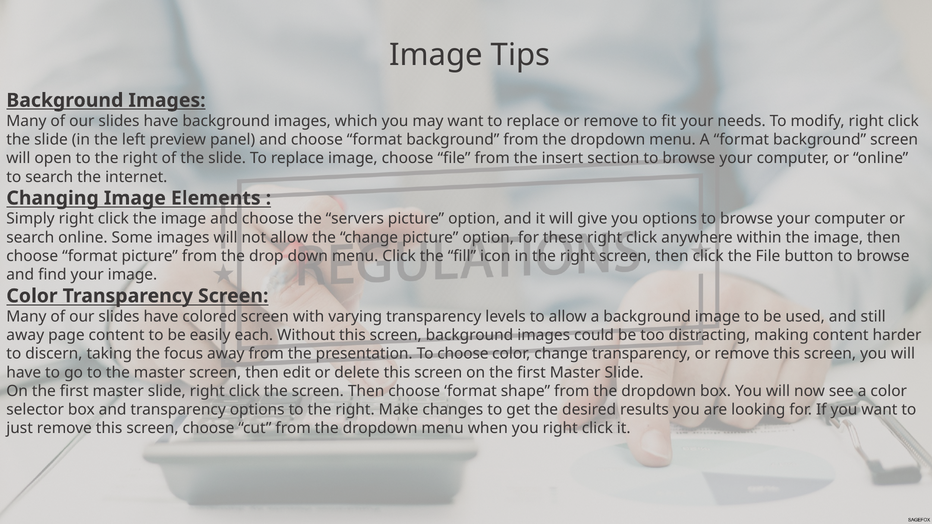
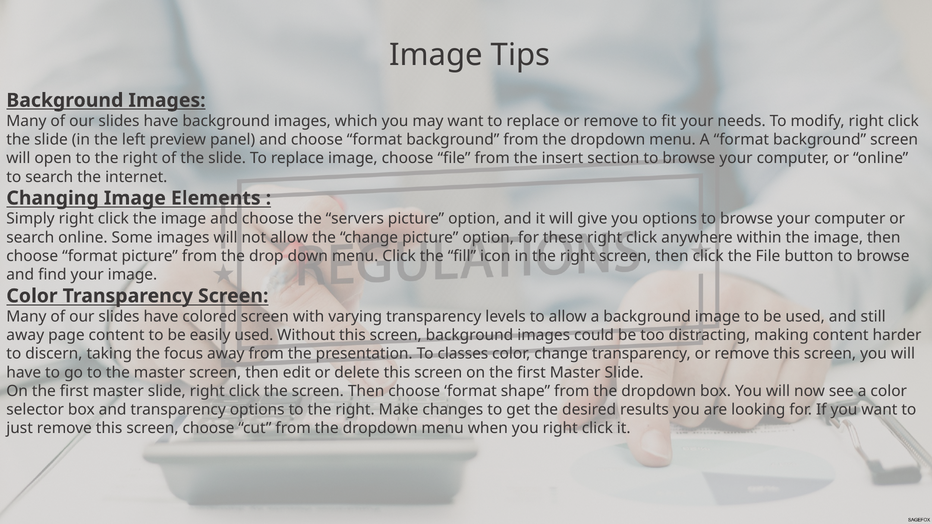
easily each: each -> used (254, 335)
To choose: choose -> classes (463, 354)
